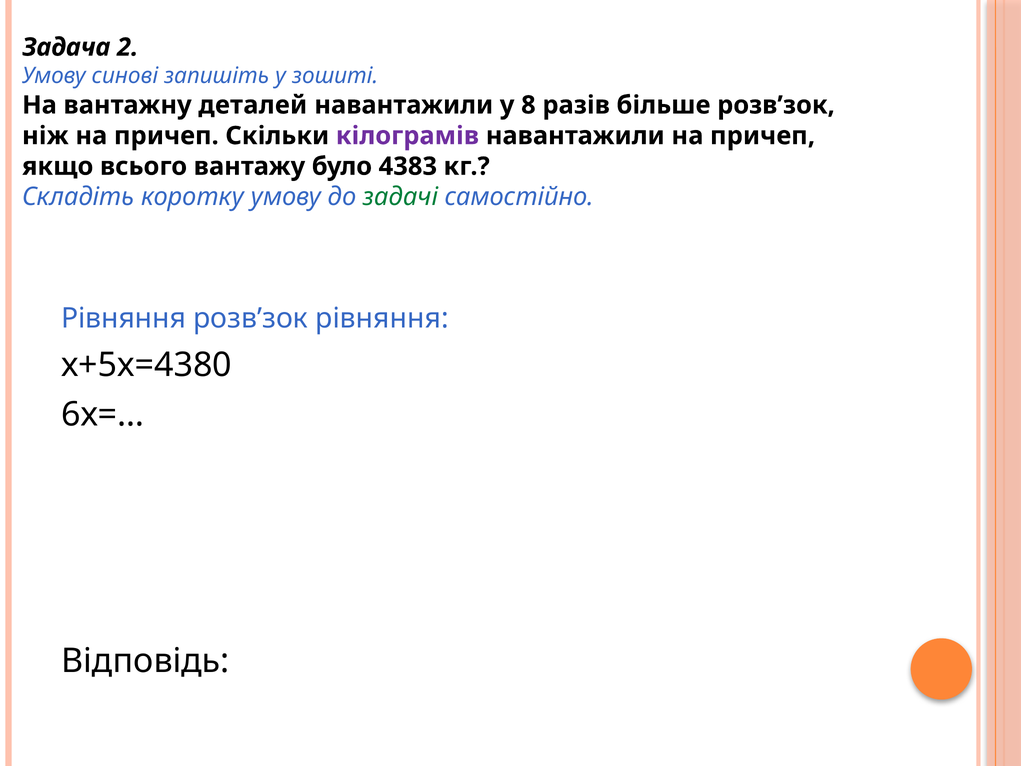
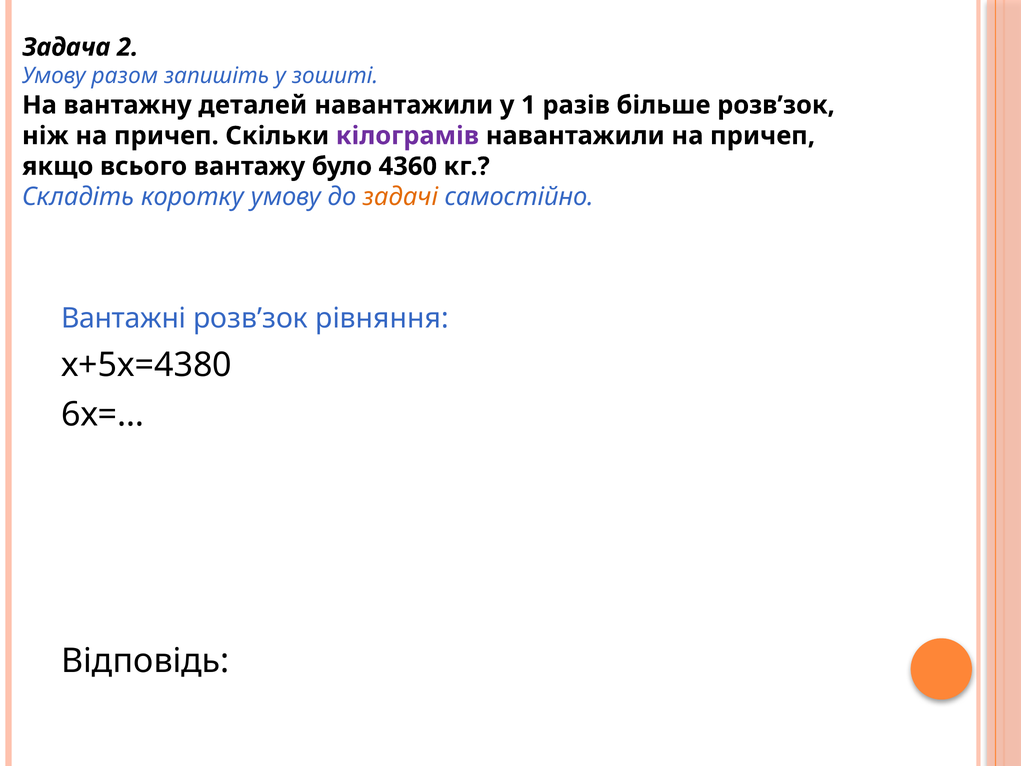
синові: синові -> разом (125, 76)
8: 8 -> 1 (528, 105)
4383: 4383 -> 4360 (408, 166)
задачі colour: green -> orange (401, 197)
Рівняння: Рівняння -> Вантажні (124, 318)
